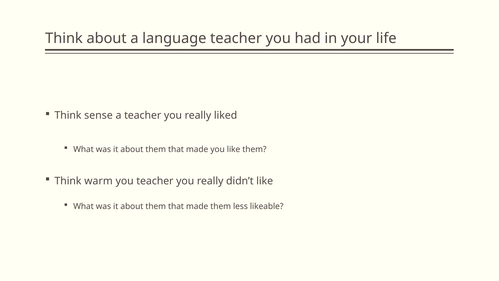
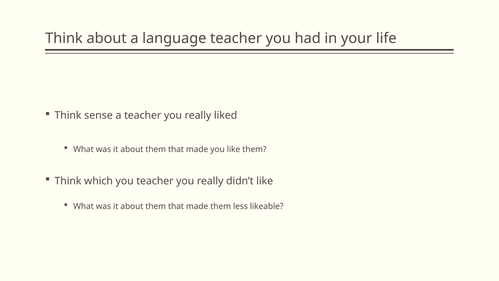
warm: warm -> which (99, 181)
